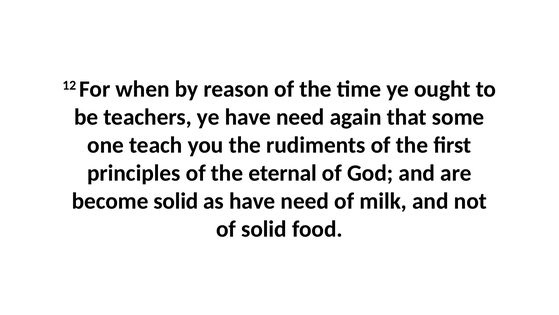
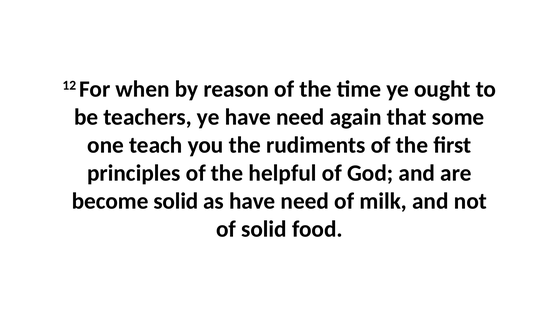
eternal: eternal -> helpful (283, 173)
